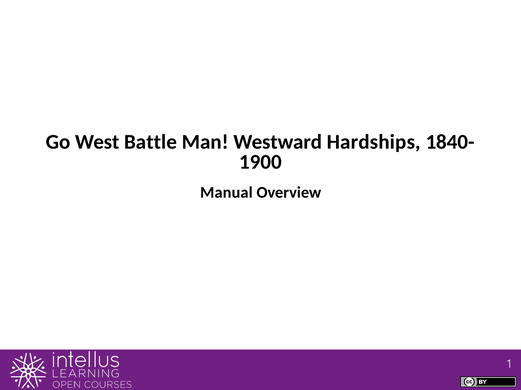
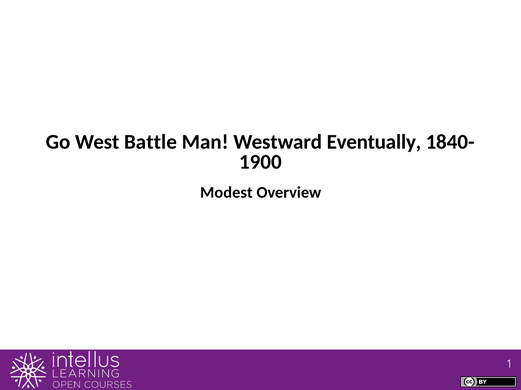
Hardships: Hardships -> Eventually (374, 142)
Manual: Manual -> Modest (226, 193)
